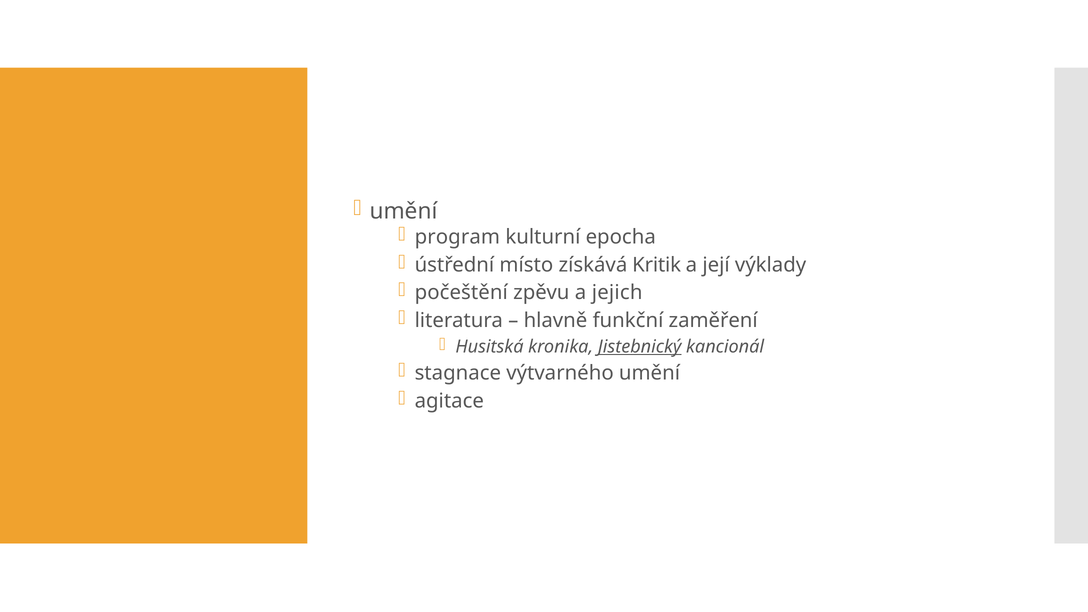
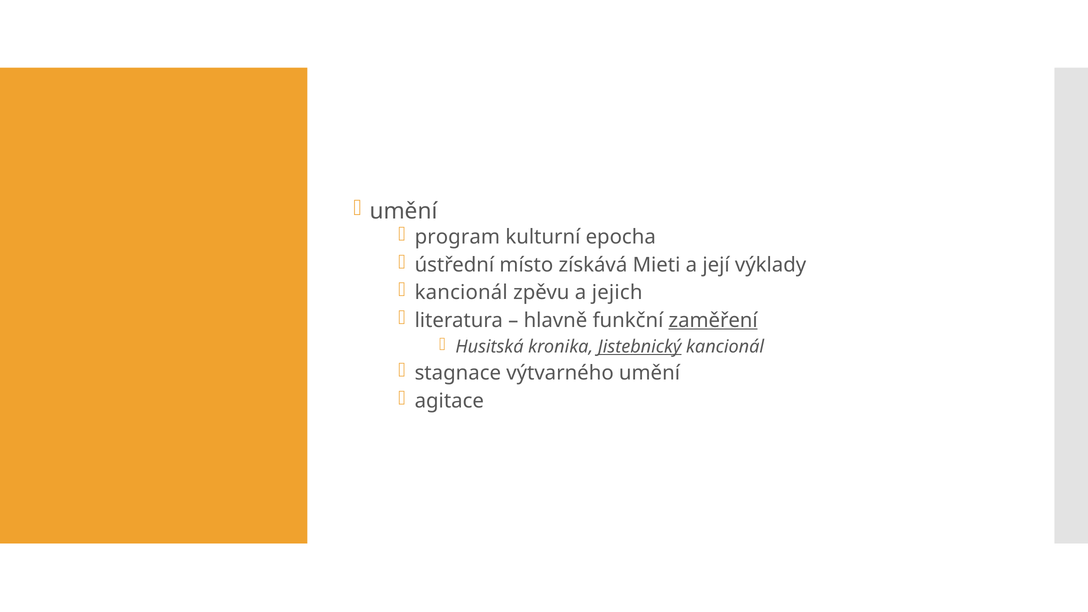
Kritik: Kritik -> Mieti (657, 265)
počeštění: počeštění -> kancionál (461, 293)
zaměření underline: none -> present (713, 320)
